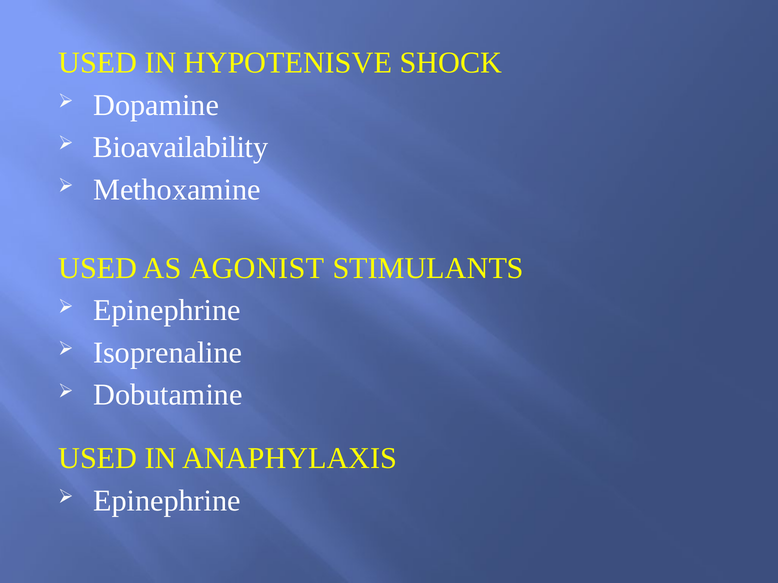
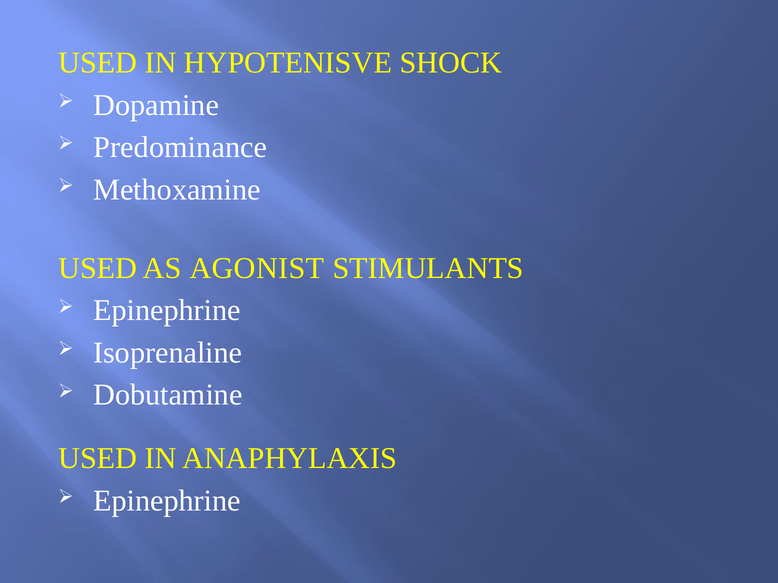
Bioavailability: Bioavailability -> Predominance (180, 148)
